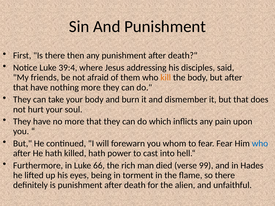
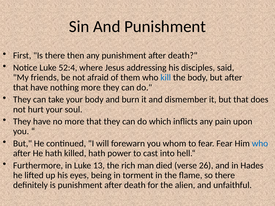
39:4: 39:4 -> 52:4 (68, 68)
kill colour: orange -> blue (166, 78)
66: 66 -> 13 (99, 166)
99: 99 -> 26 (206, 166)
